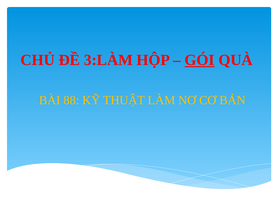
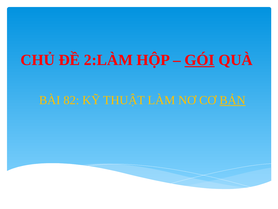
3:LÀM: 3:LÀM -> 2:LÀM (108, 60)
88: 88 -> 82 (71, 100)
BẢN underline: none -> present (233, 100)
